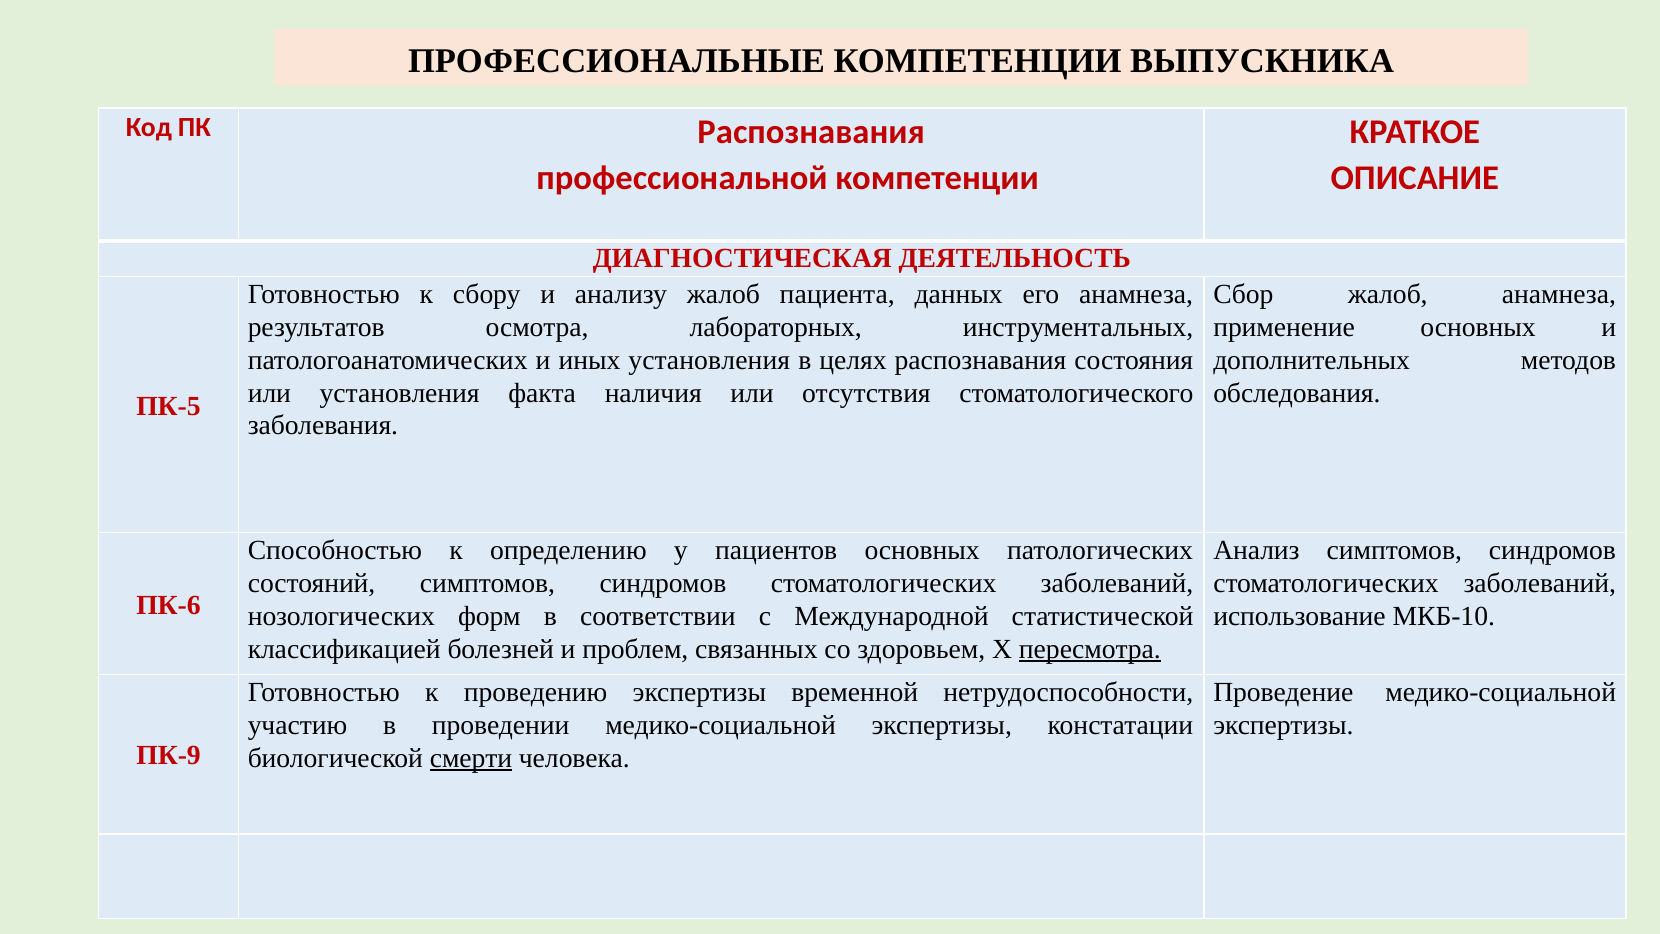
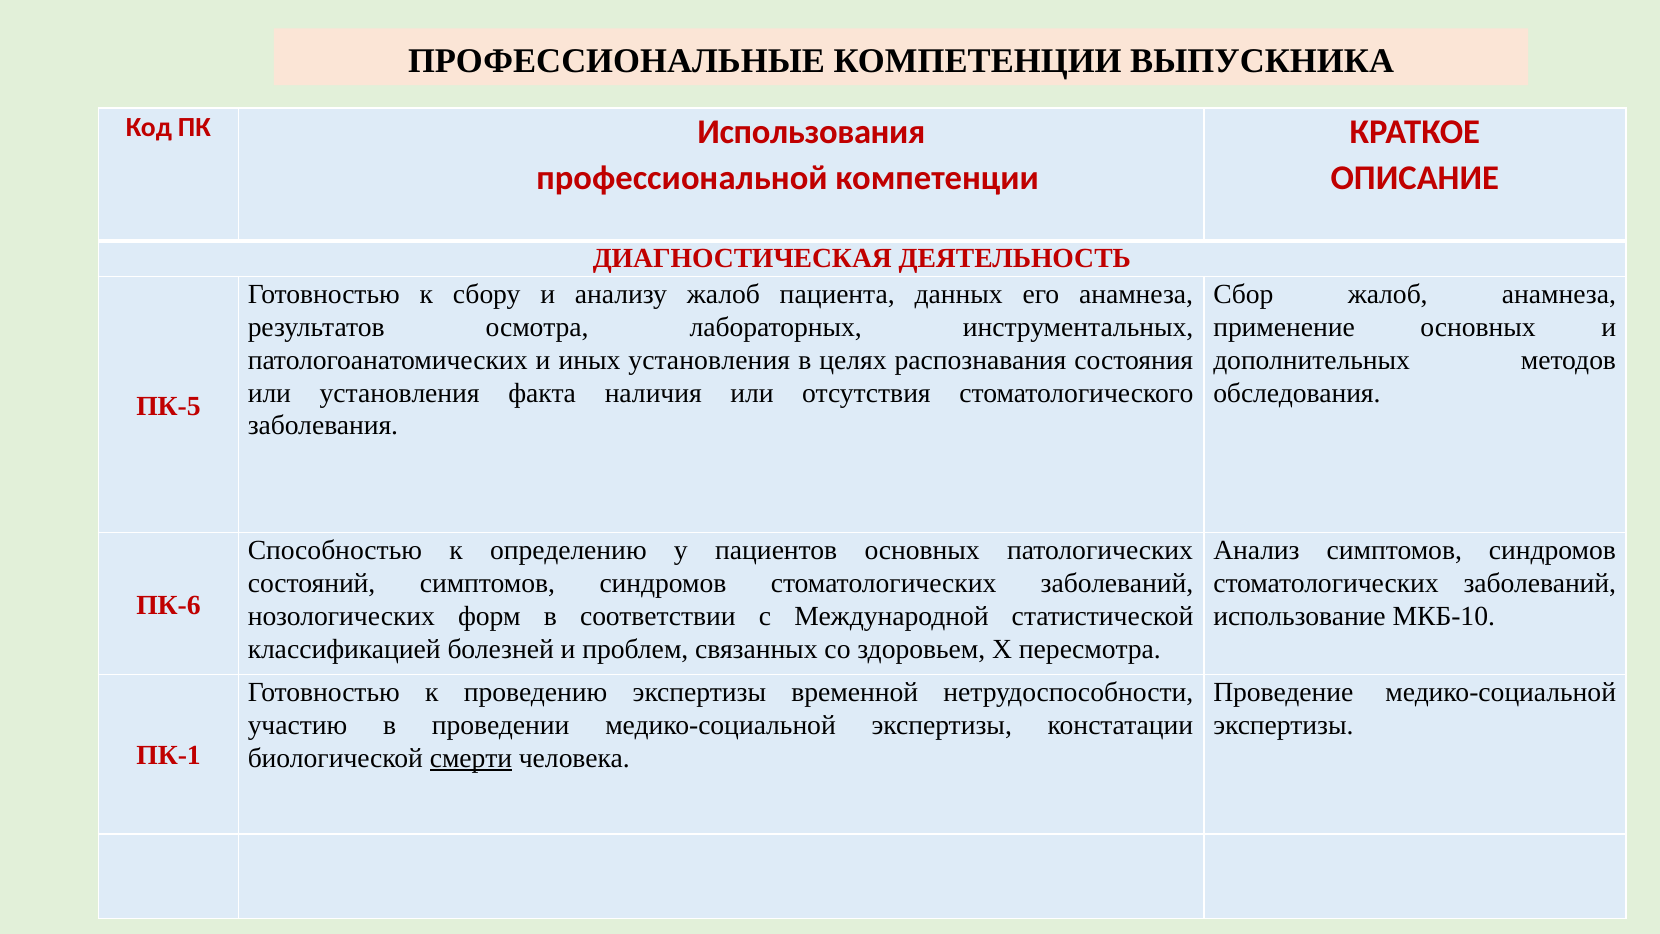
ПК Распознавания: Распознавания -> Использования (811, 132)
пересмотра underline: present -> none (1090, 649)
ПК-9: ПК-9 -> ПК-1 (169, 755)
